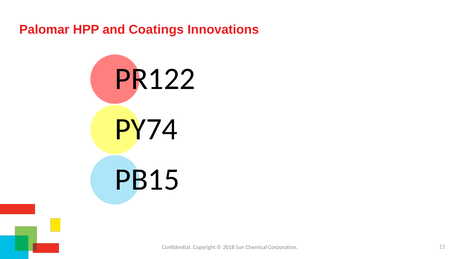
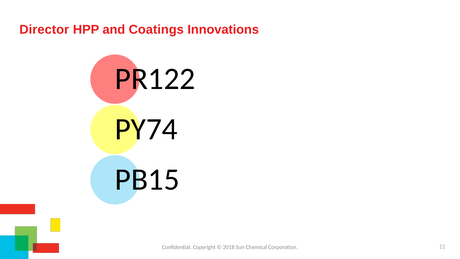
Palomar: Palomar -> Director (44, 30)
